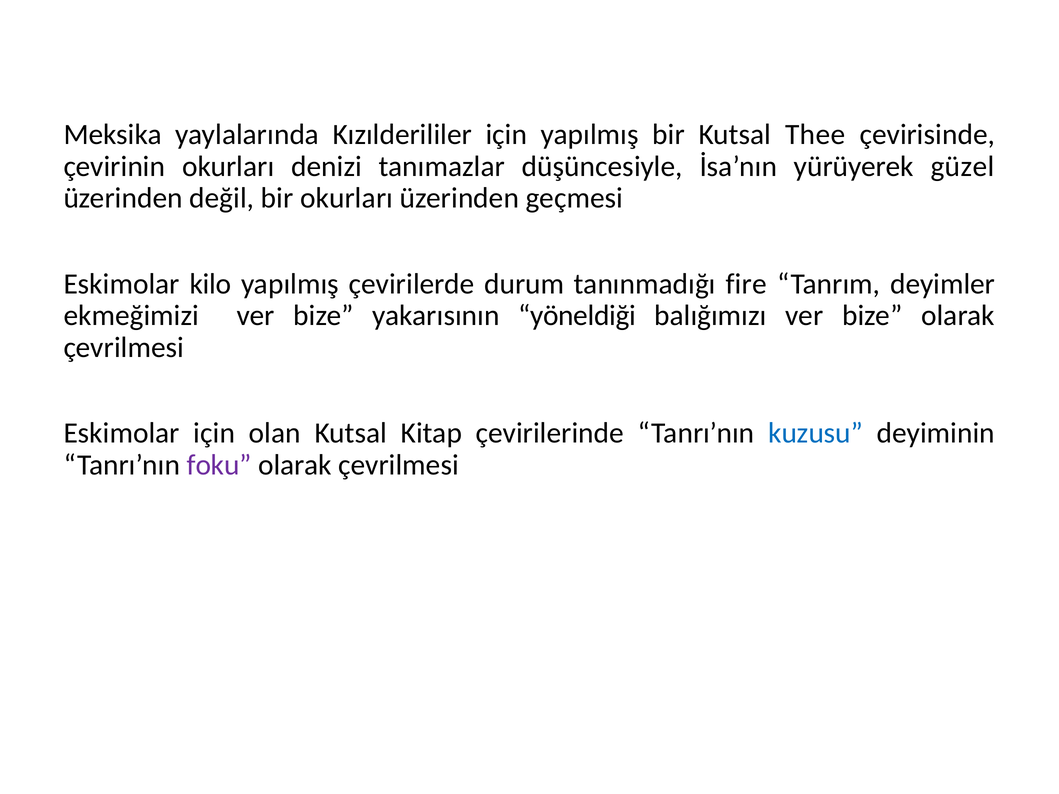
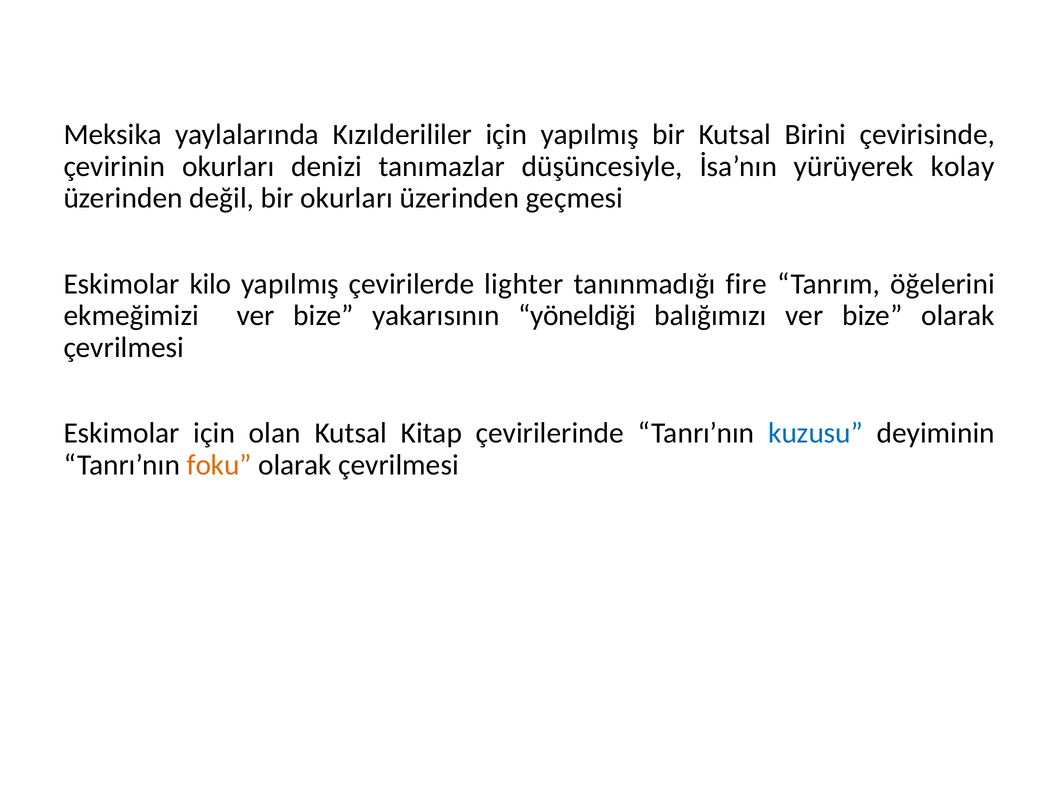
Thee: Thee -> Birini (815, 135)
güzel: güzel -> kolay (963, 166)
durum: durum -> lighter (524, 284)
deyimler: deyimler -> öğelerini (943, 284)
foku colour: purple -> orange (219, 465)
